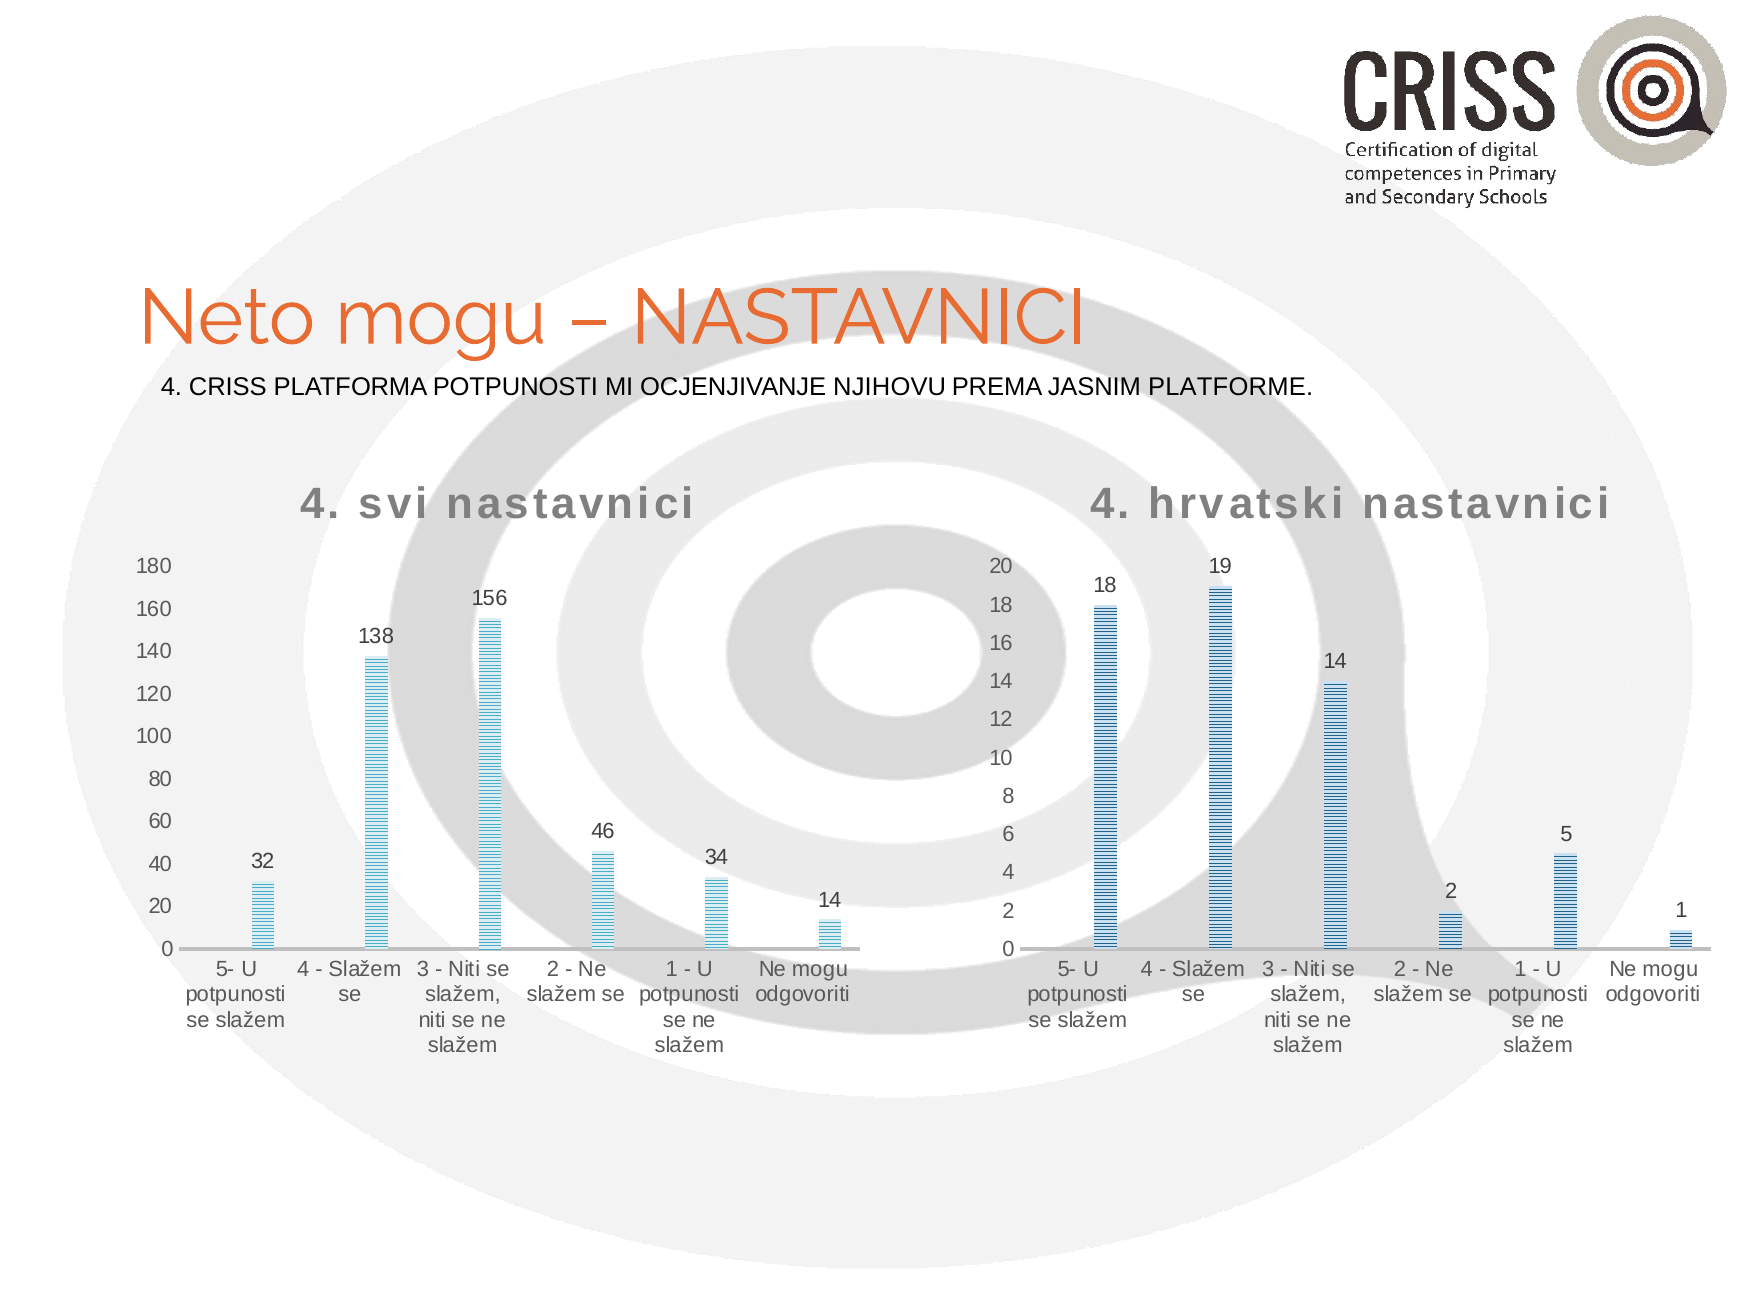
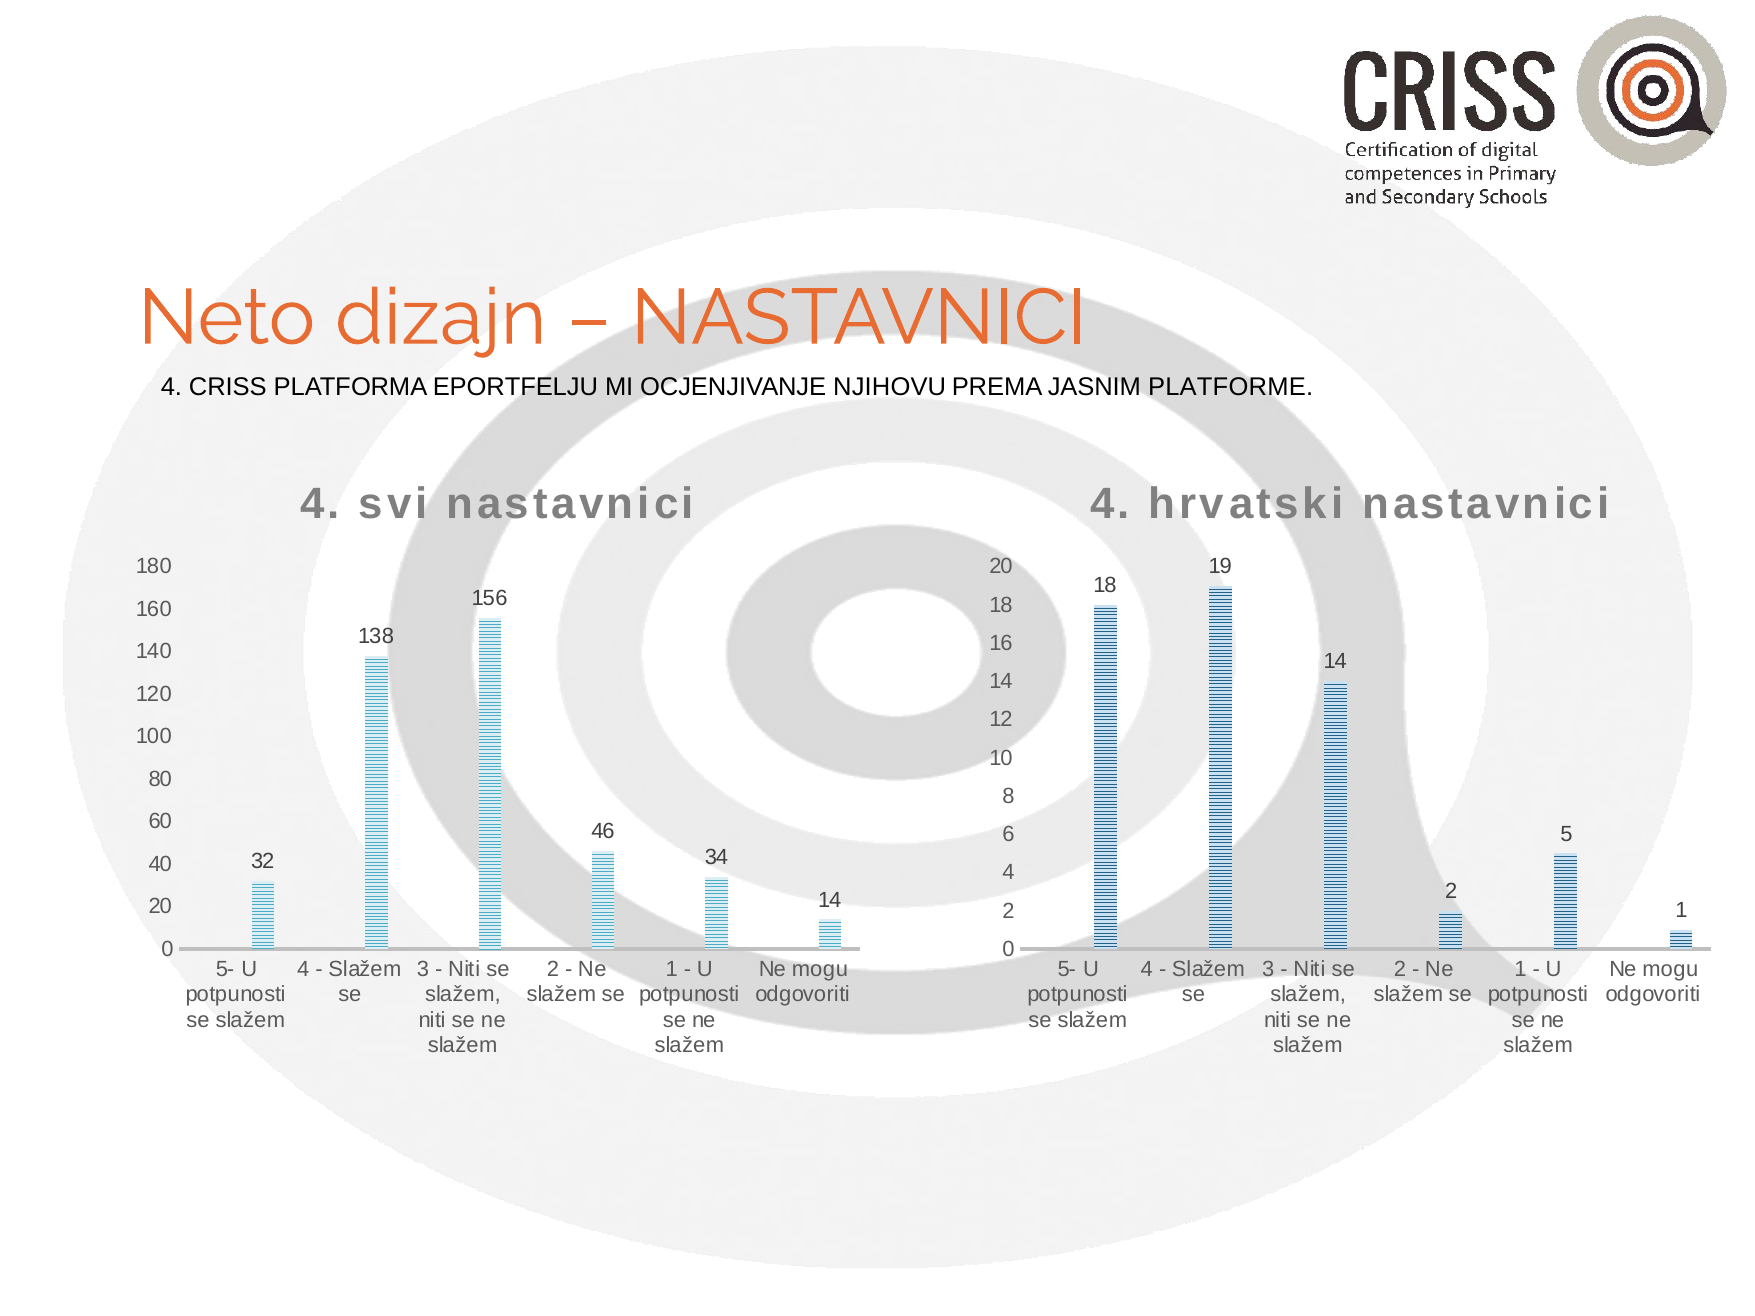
Neto mogu: mogu -> dizajn (441, 318)
PLATFORMA POTPUNOSTI: POTPUNOSTI -> EPORTFELJU (515, 387)
